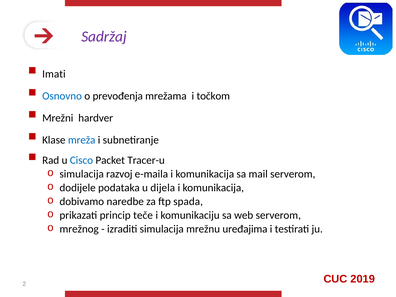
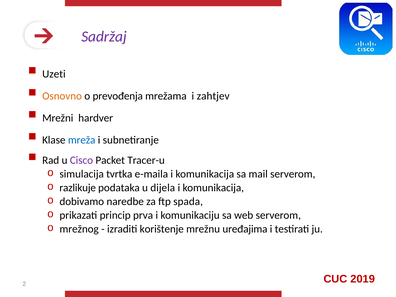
Imati: Imati -> Uzeti (54, 74)
Osnovno colour: blue -> orange (62, 96)
točkom: točkom -> zahtjev (213, 96)
Cisco colour: blue -> purple (81, 160)
razvoj: razvoj -> tvrtka (119, 174)
dodijele: dodijele -> razlikuje (78, 188)
teče: teče -> prva (143, 215)
izraditi simulacija: simulacija -> korištenje (162, 229)
